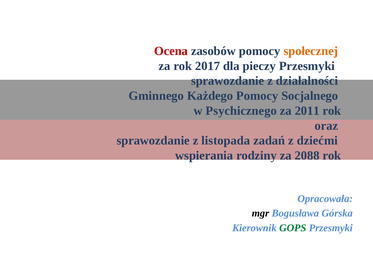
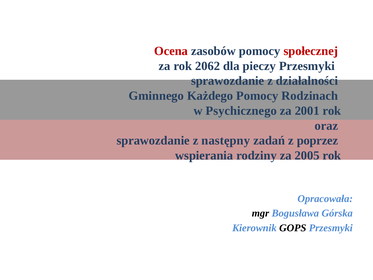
społecznej colour: orange -> red (311, 51)
2017: 2017 -> 2062 (208, 66)
Socjalnego: Socjalnego -> Rodzinach (310, 96)
2011: 2011 -> 2001 (307, 111)
listopada: listopada -> następny (226, 140)
dziećmi: dziećmi -> poprzez (317, 140)
2088: 2088 -> 2005 (307, 155)
GOPS colour: green -> black (293, 228)
